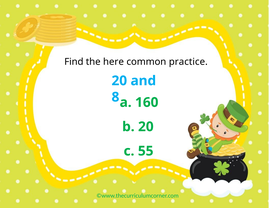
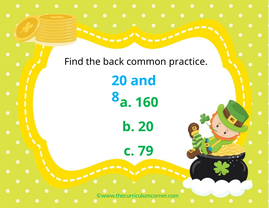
here: here -> back (113, 62)
55: 55 -> 79 (146, 151)
